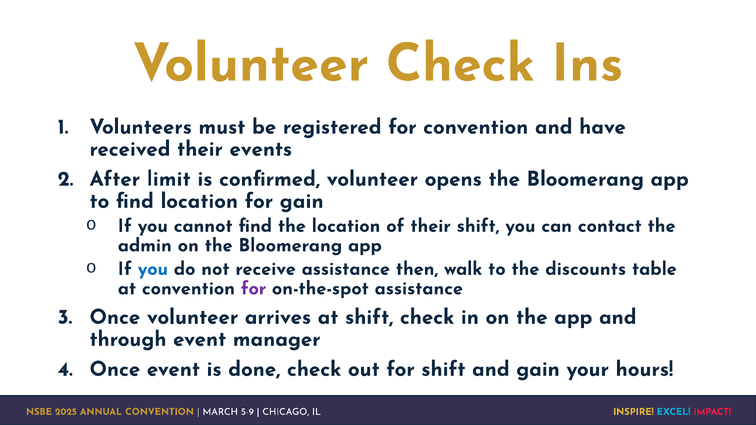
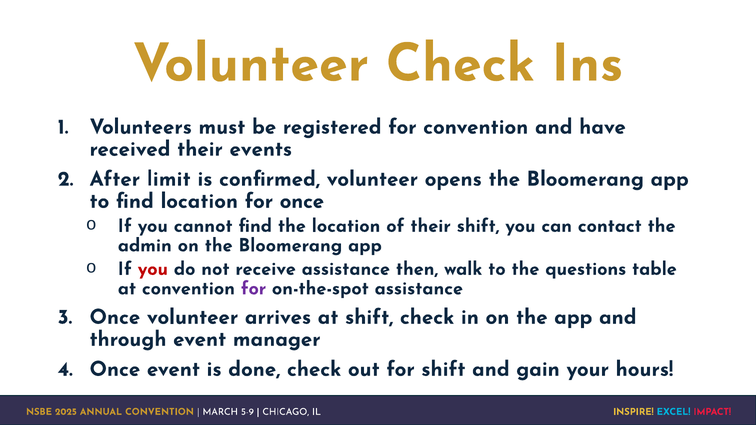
for gain: gain -> once (302, 201)
you colour: blue -> red (153, 269)
discounts: discounts -> questions (586, 269)
